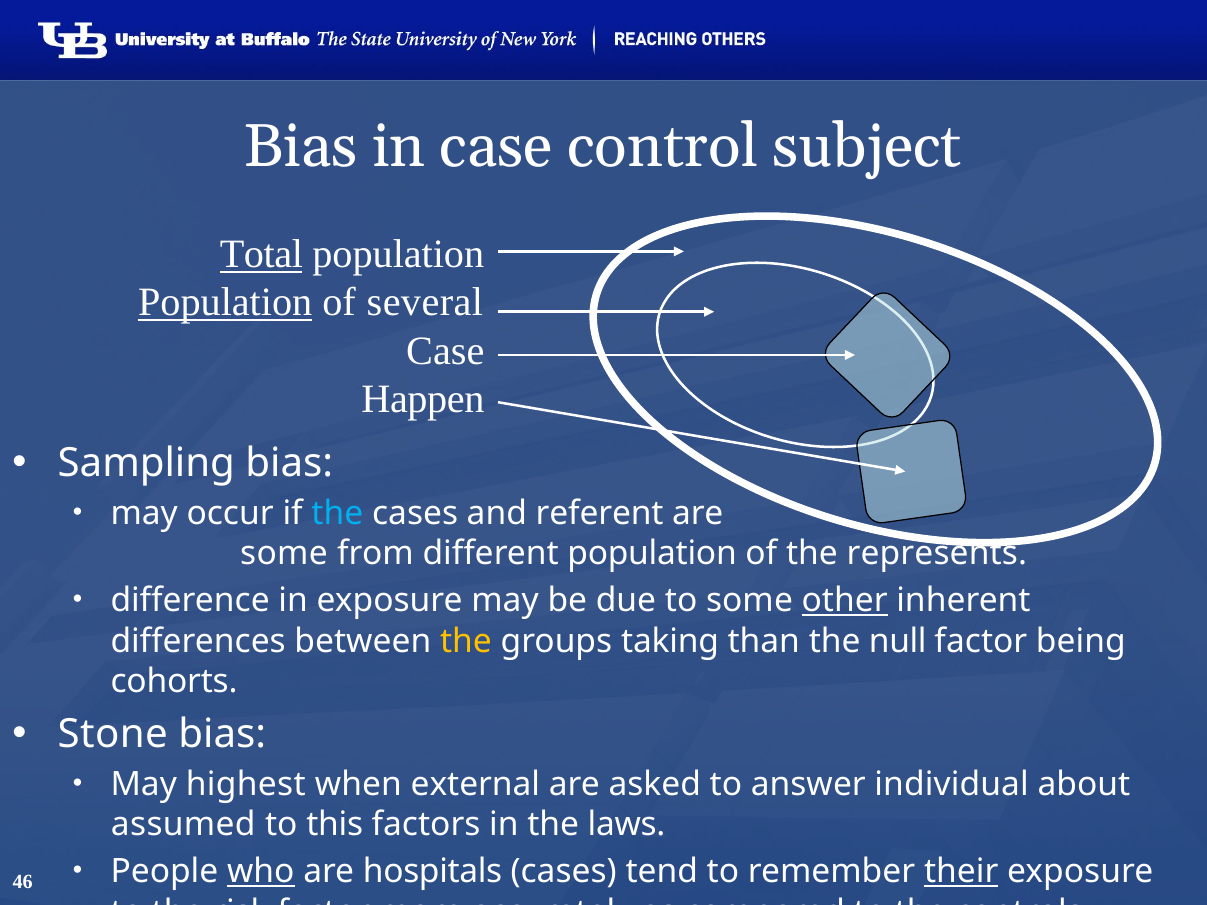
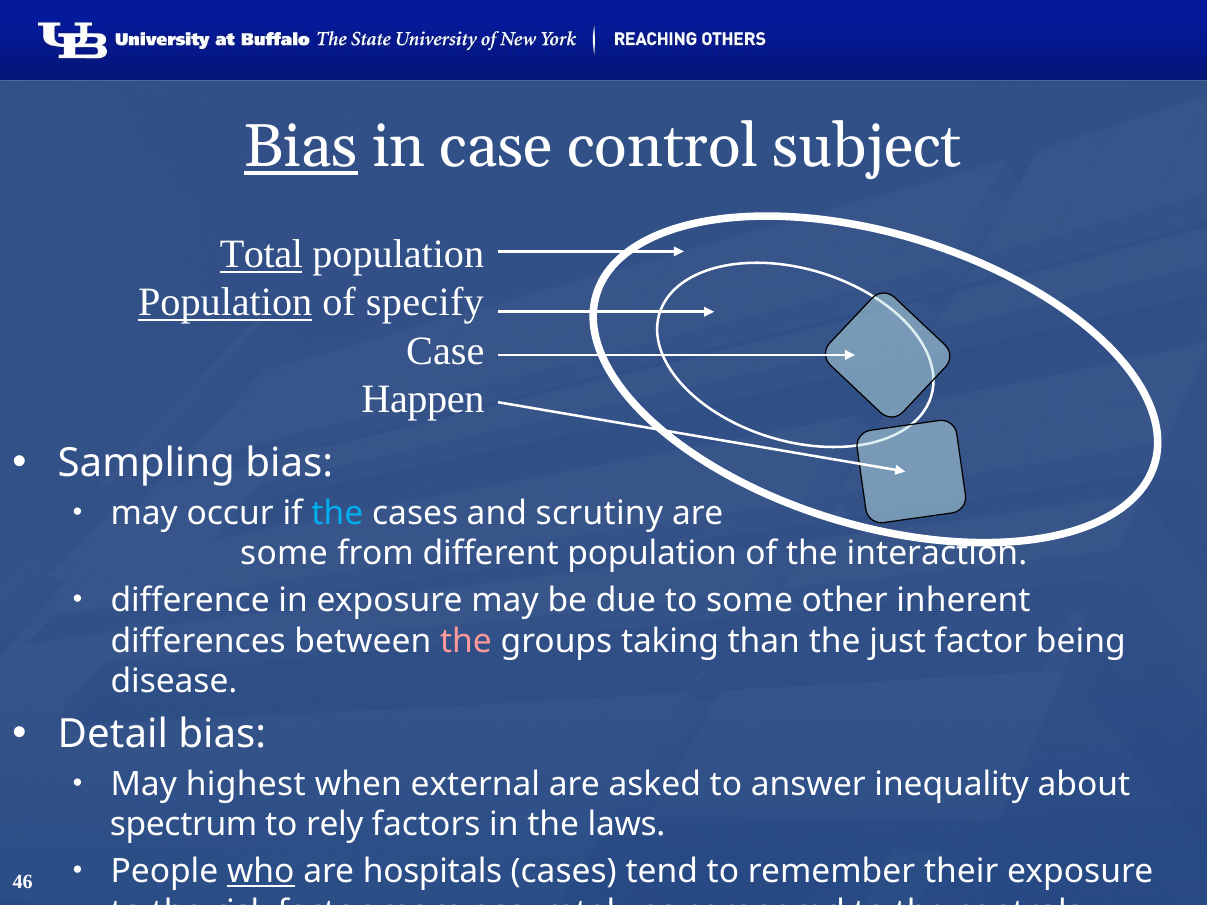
Bias underline: none -> present (301, 147)
several: several -> specify (425, 303)
referent: referent -> scrutiny (599, 514)
represents: represents -> interaction (937, 554)
other underline: present -> none (845, 601)
the colour: yellow -> pink (466, 641)
null: null -> just (898, 641)
cohorts: cohorts -> disease (174, 681)
Stone: Stone -> Detail (113, 734)
individual: individual -> inequality (952, 785)
assumed: assumed -> spectrum (184, 825)
this: this -> rely (335, 825)
their underline: present -> none (961, 872)
